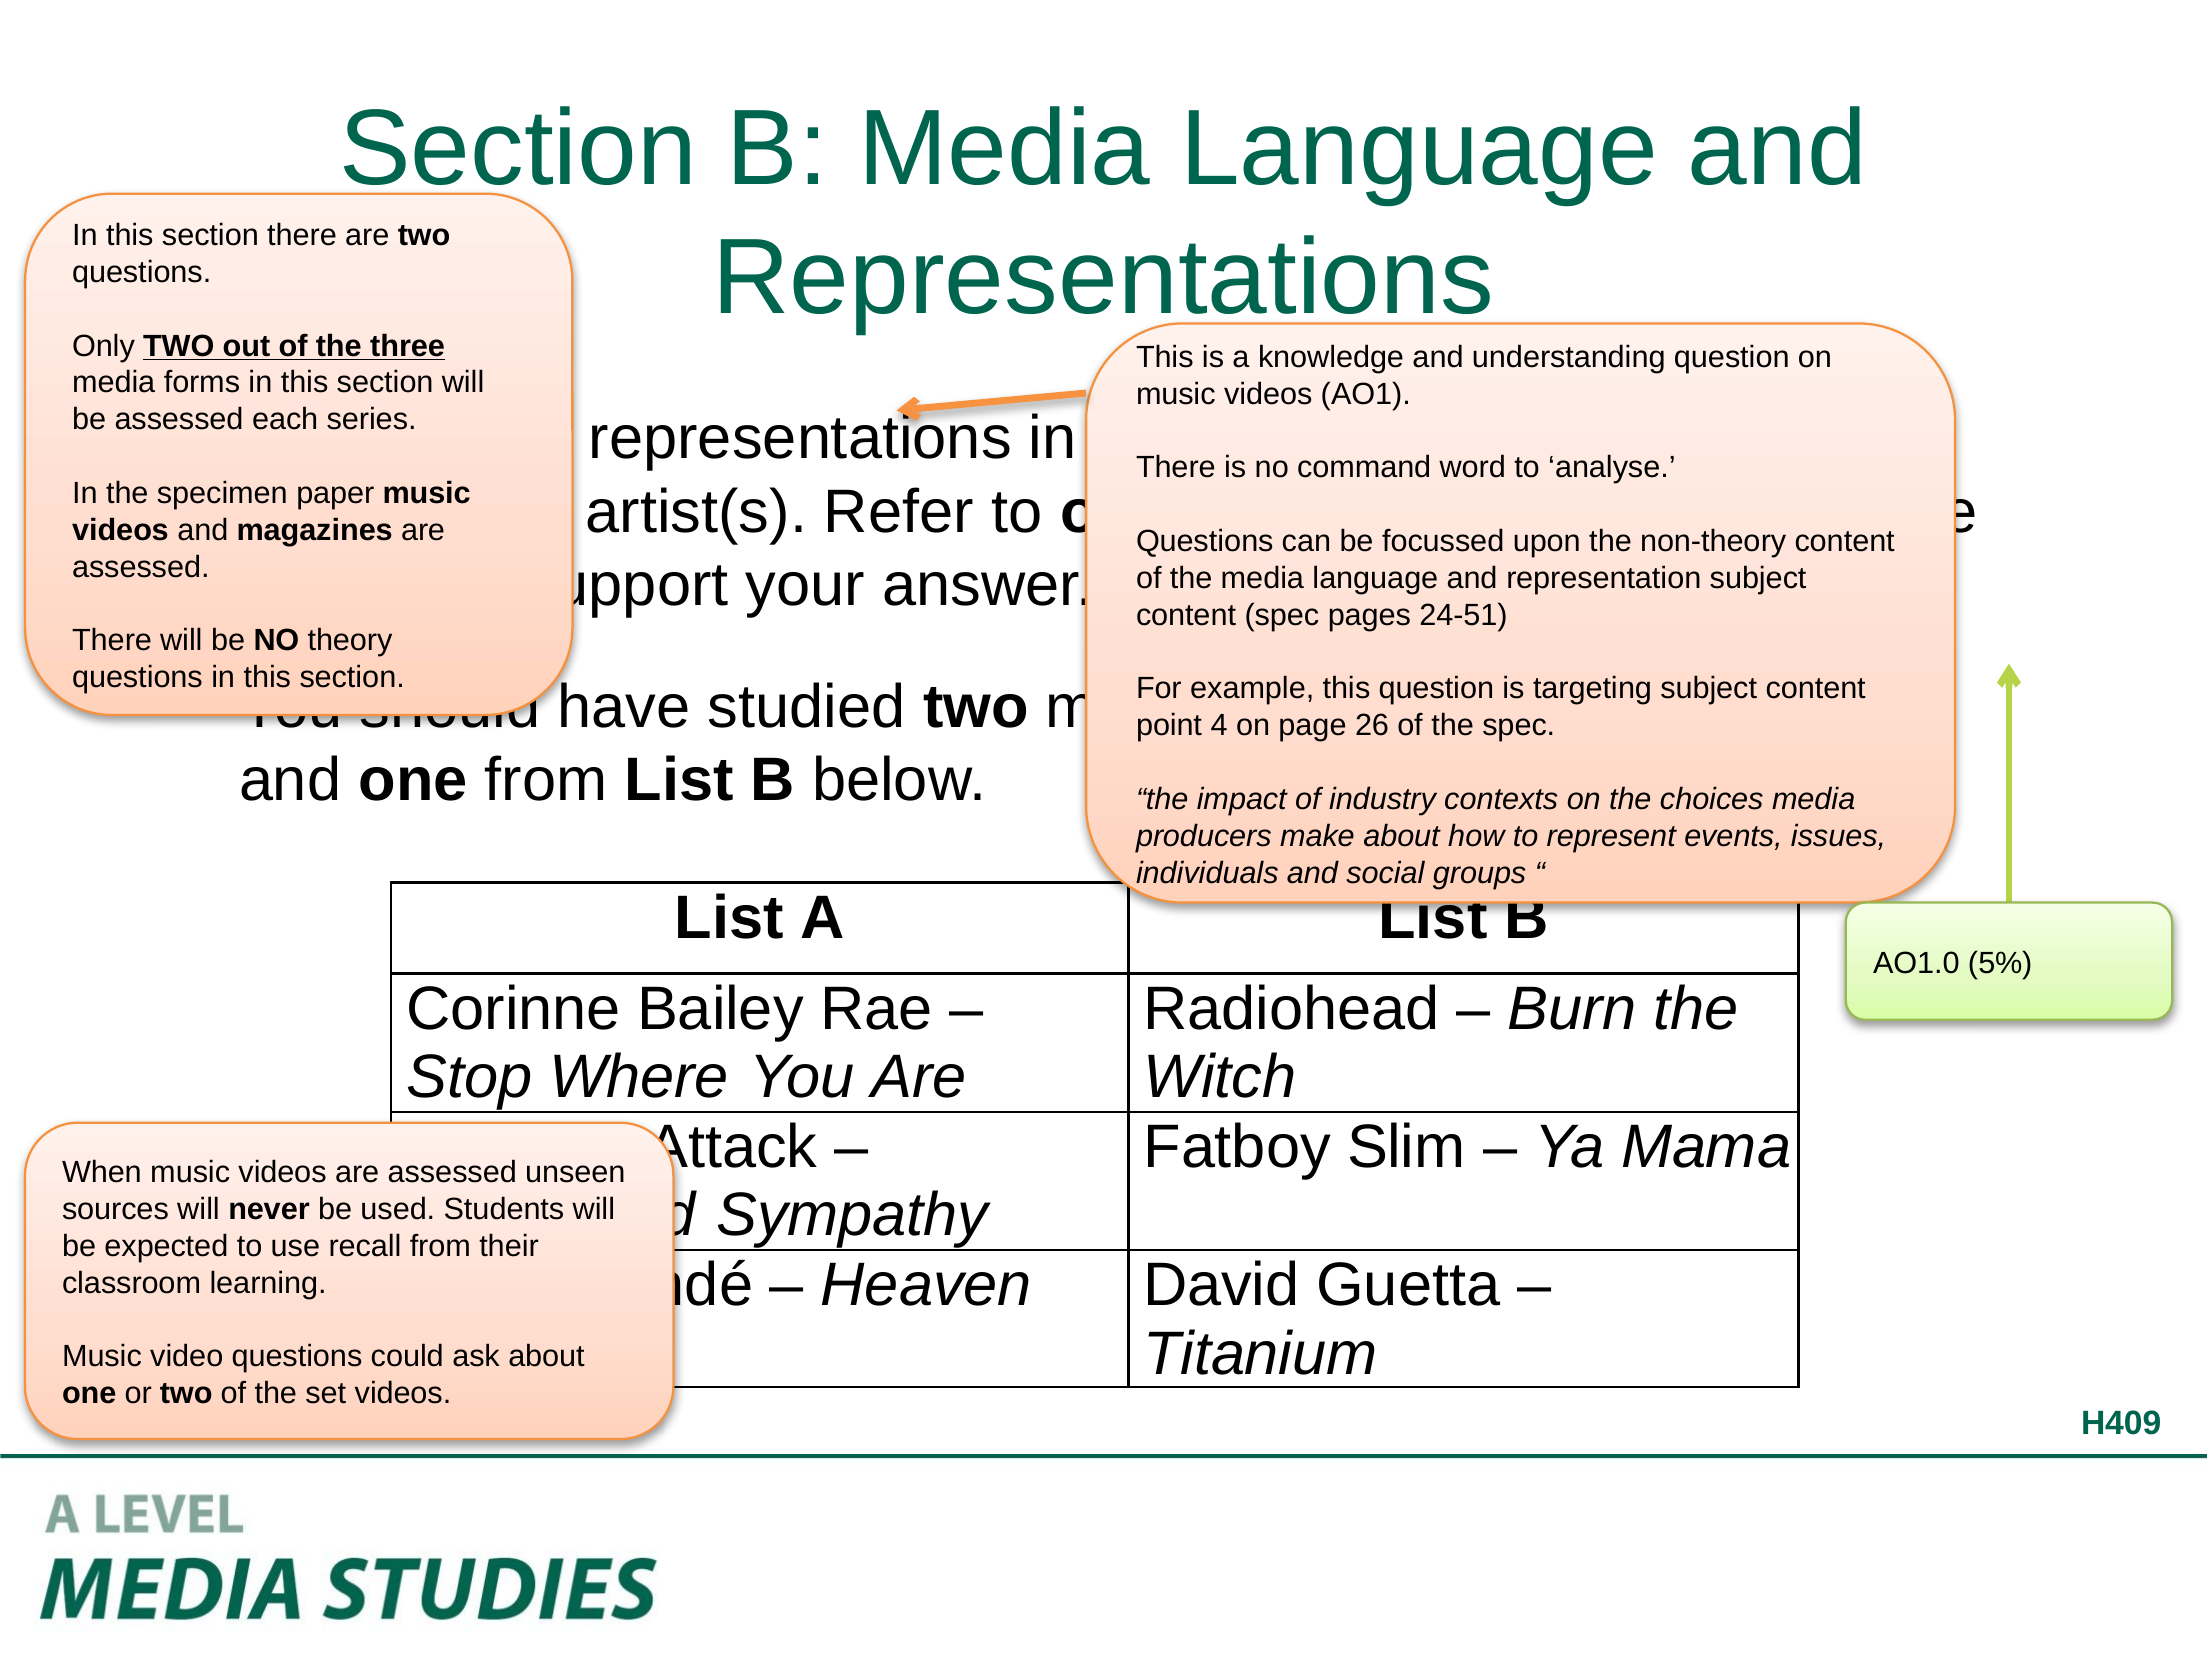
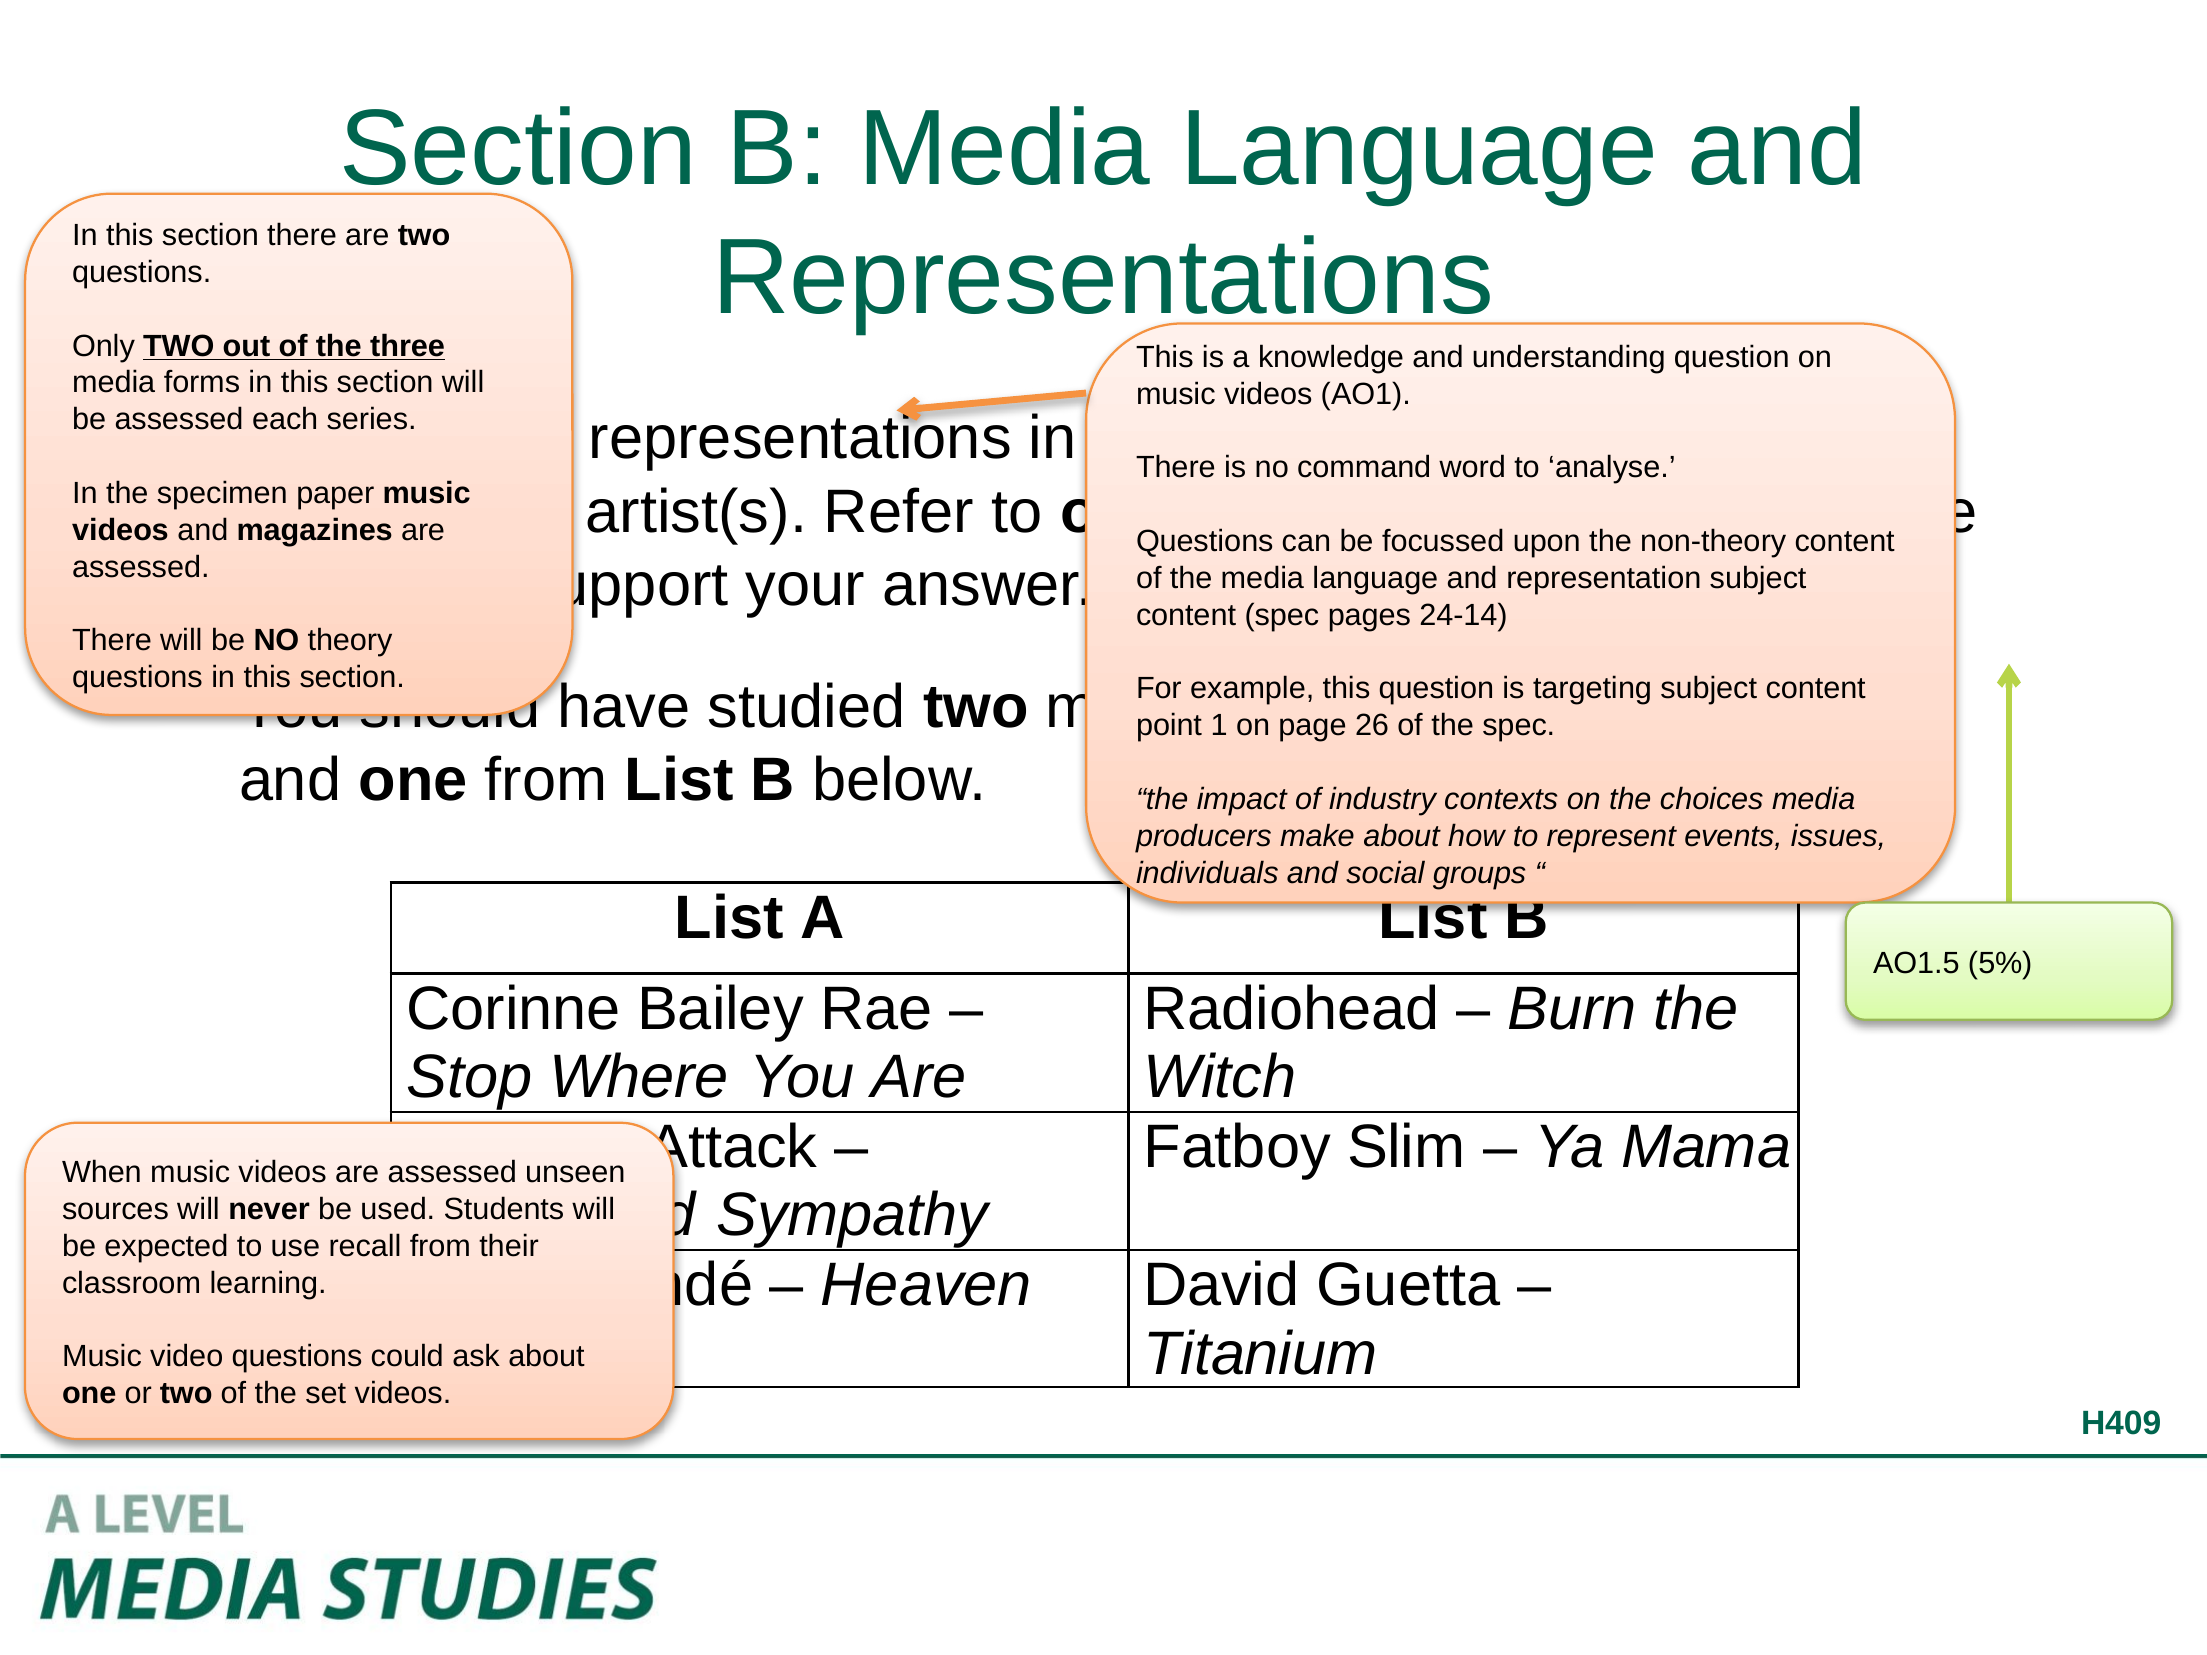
24-51: 24-51 -> 24-14 (1464, 615)
4: 4 -> 1 (1219, 726)
AO1.0: AO1.0 -> AO1.5 (1916, 963)
